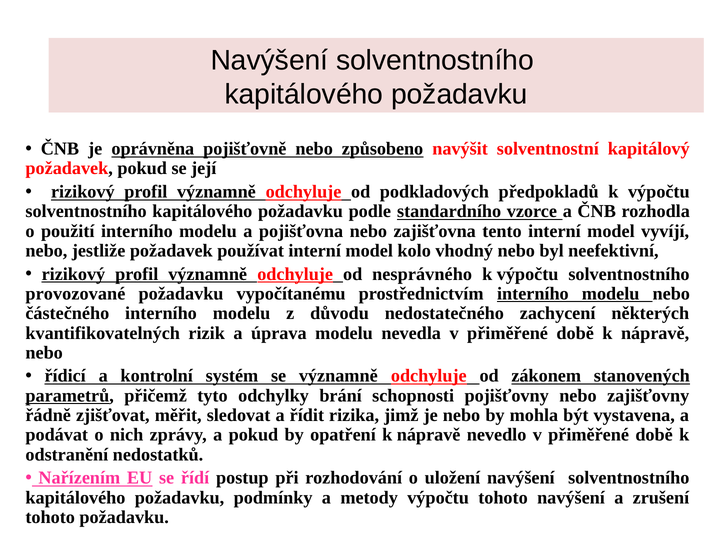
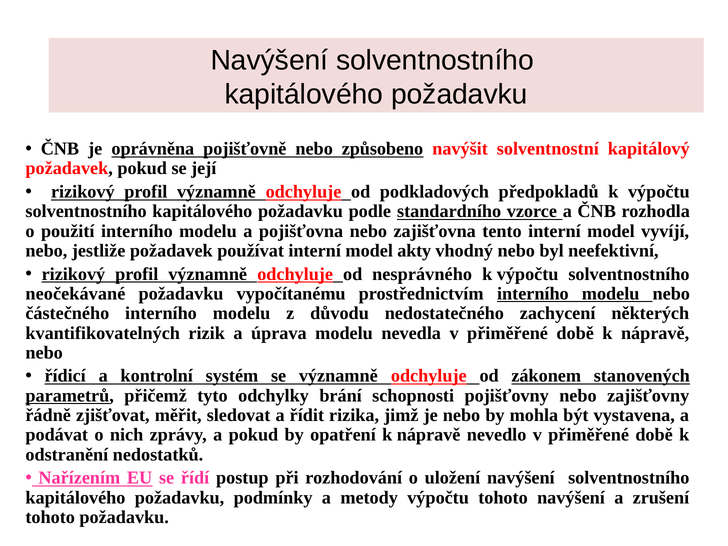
kolo: kolo -> akty (414, 251)
provozované: provozované -> neočekávané (75, 294)
